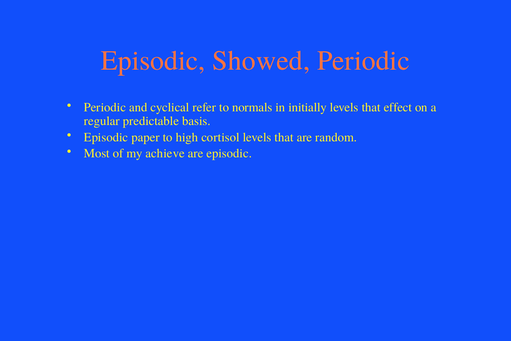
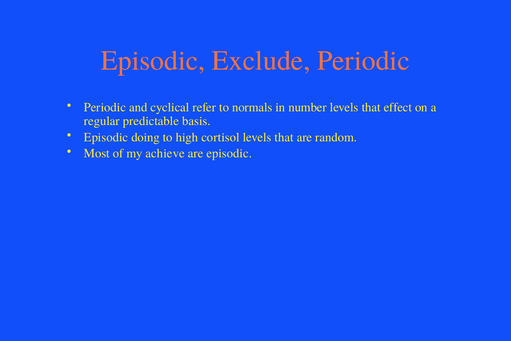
Showed: Showed -> Exclude (261, 61)
initially: initially -> number (308, 107)
paper: paper -> doing (146, 137)
